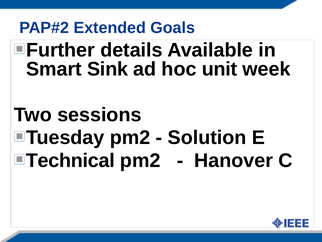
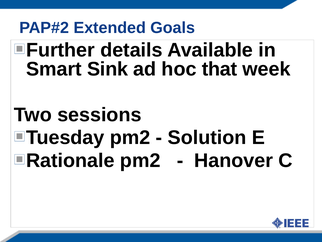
unit: unit -> that (219, 69)
Technical: Technical -> Rationale (70, 160)
